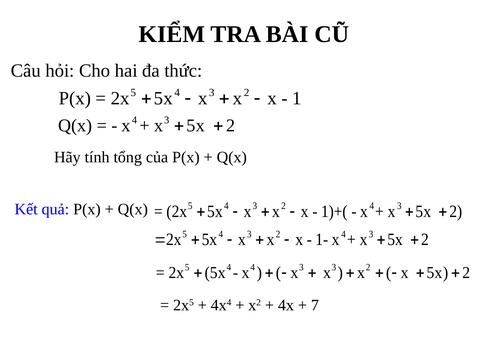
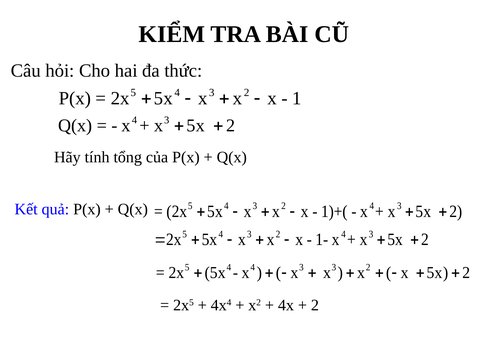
7: 7 -> 2 (315, 305)
